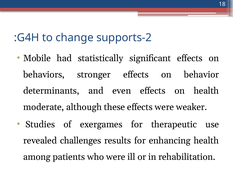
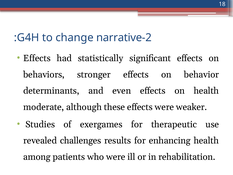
supports: supports -> narrative (119, 38)
Mobile: Mobile -> Effects (37, 58)
